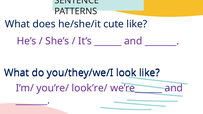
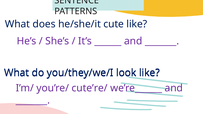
look’re/: look’re/ -> cute’re/ (90, 88)
